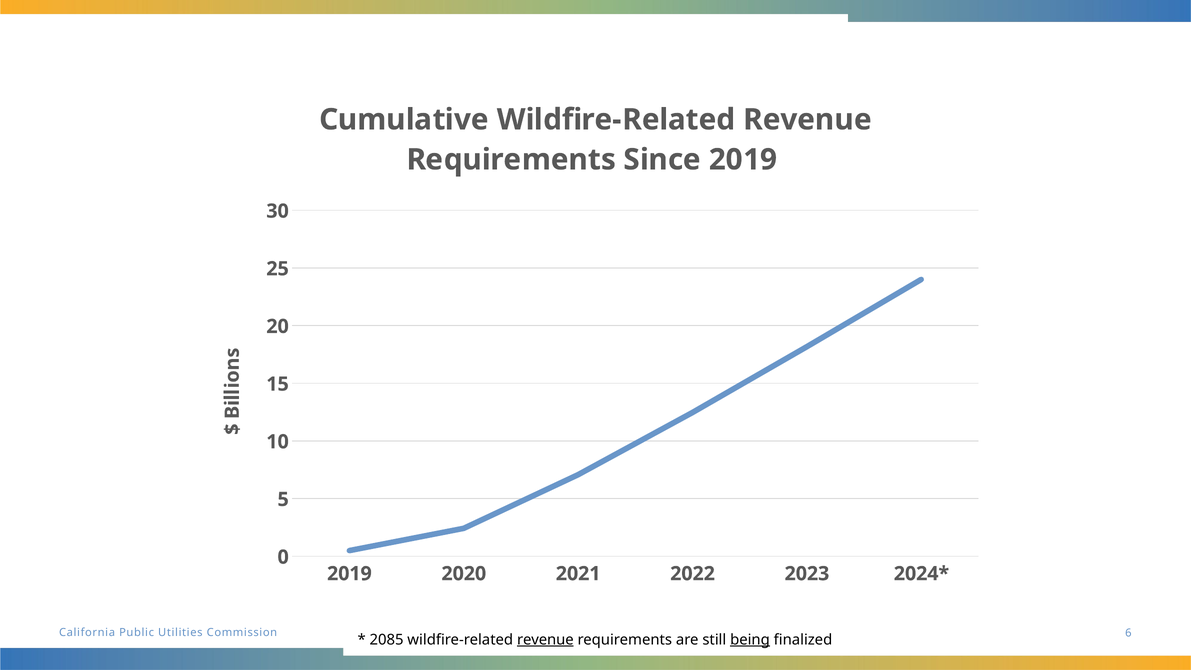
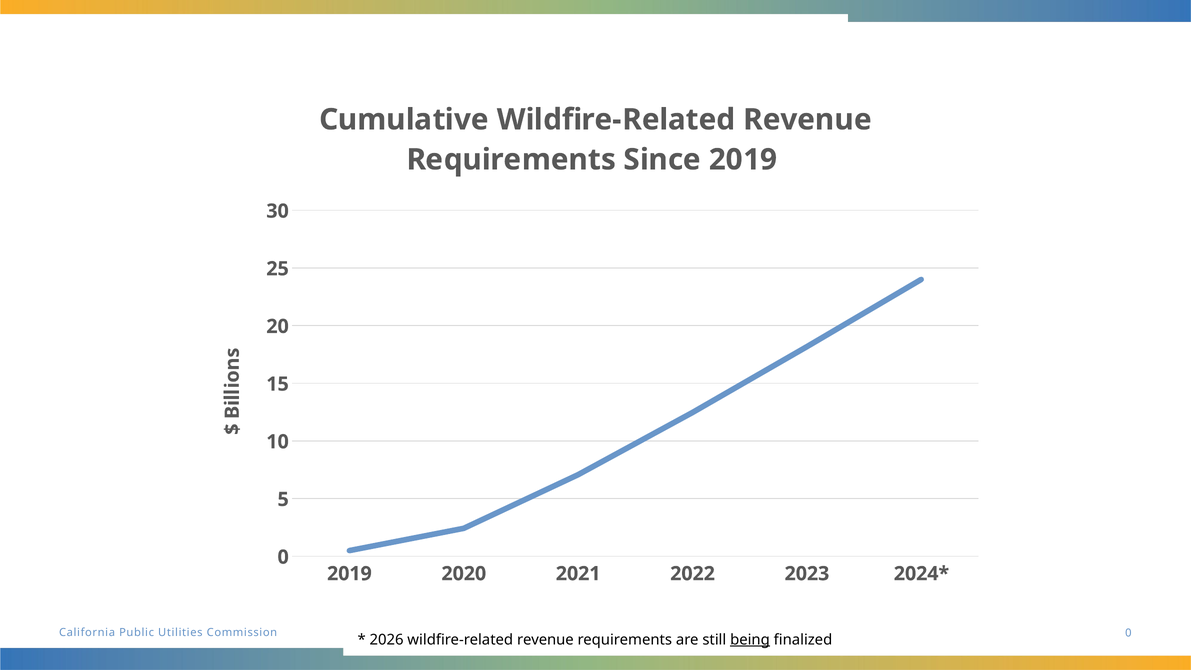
6: 6 -> 0 (1128, 633)
2085: 2085 -> 2026 (387, 640)
revenue underline: present -> none (545, 640)
